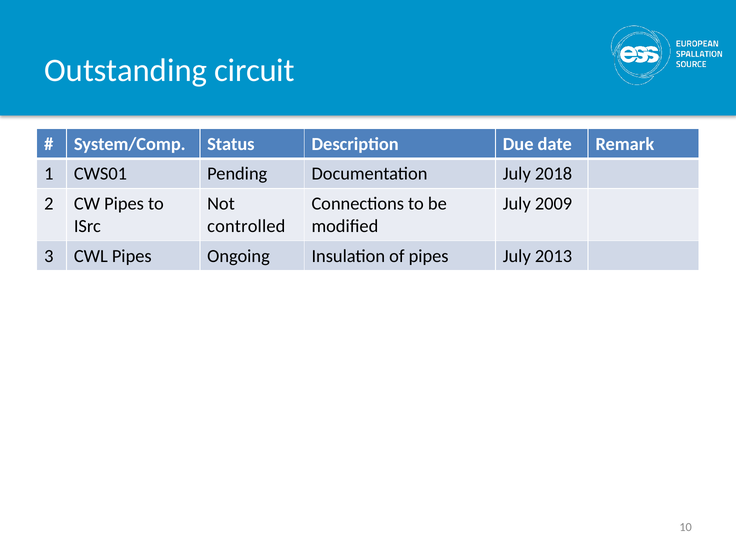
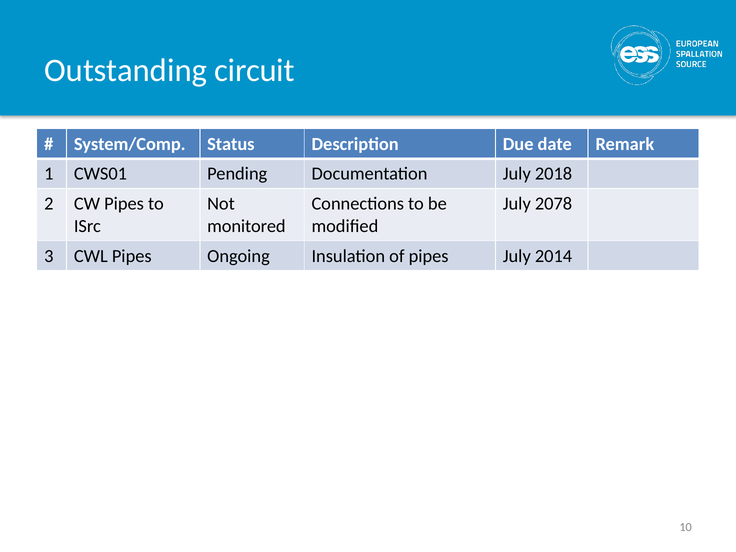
2009: 2009 -> 2078 (554, 204)
controlled: controlled -> monitored (246, 226)
2013: 2013 -> 2014 (554, 256)
